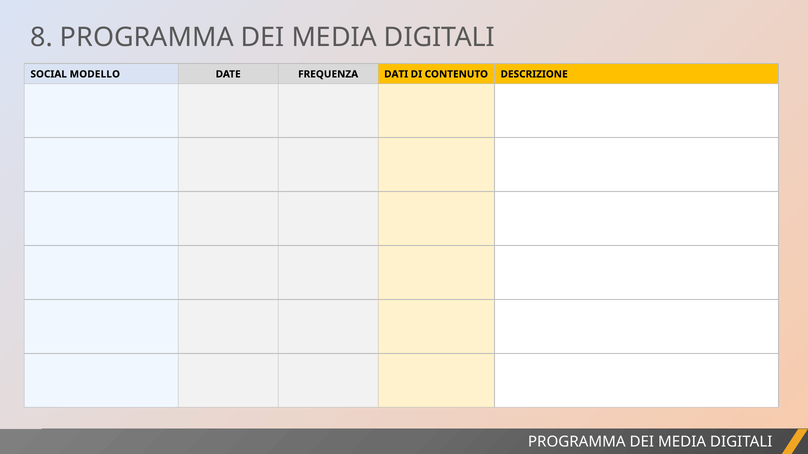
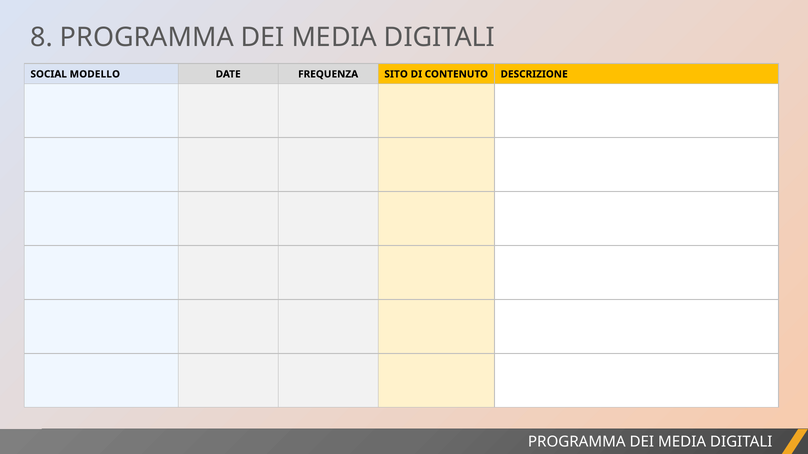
DATI: DATI -> SITO (396, 74)
